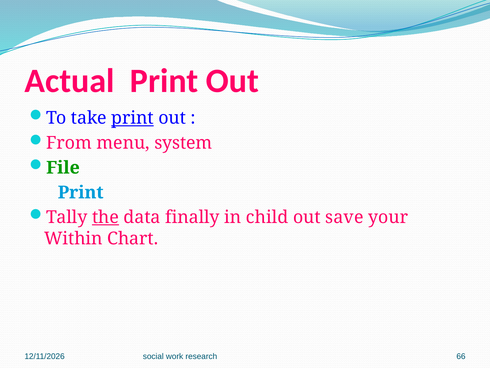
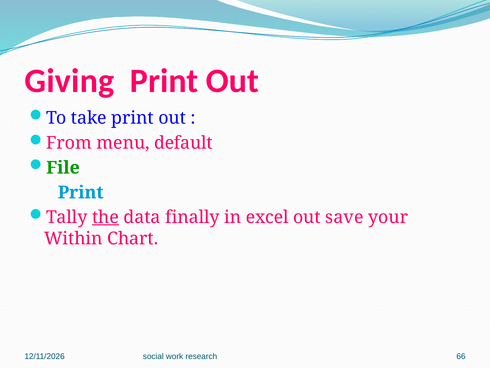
Actual: Actual -> Giving (69, 81)
print underline: present -> none (133, 118)
system: system -> default (183, 143)
child: child -> excel (267, 217)
